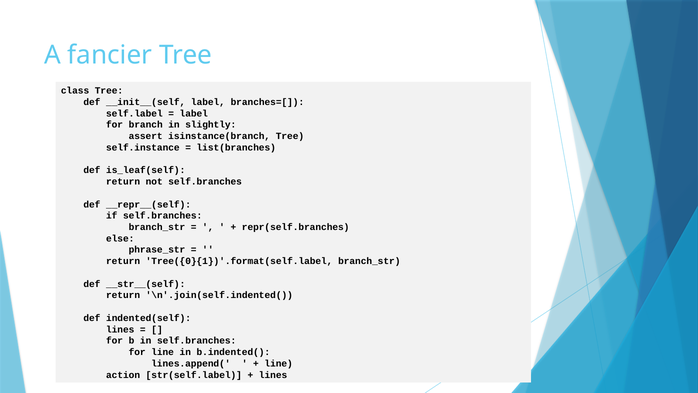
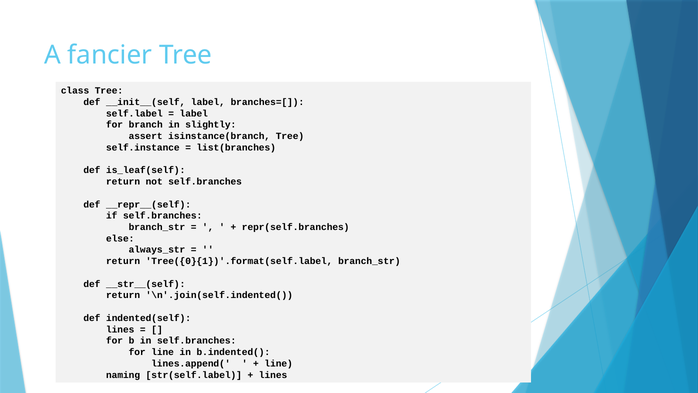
phrase_str: phrase_str -> always_str (157, 250)
action: action -> naming (123, 375)
